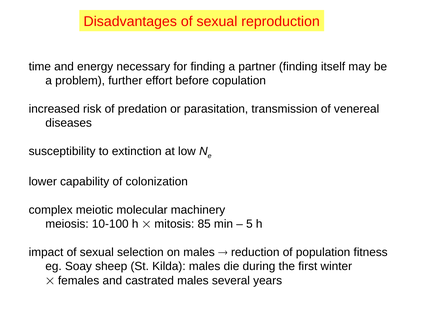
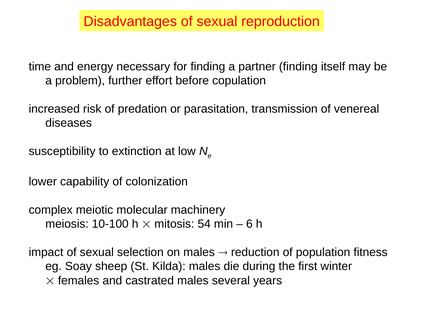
85: 85 -> 54 (204, 224)
5: 5 -> 6 (249, 224)
